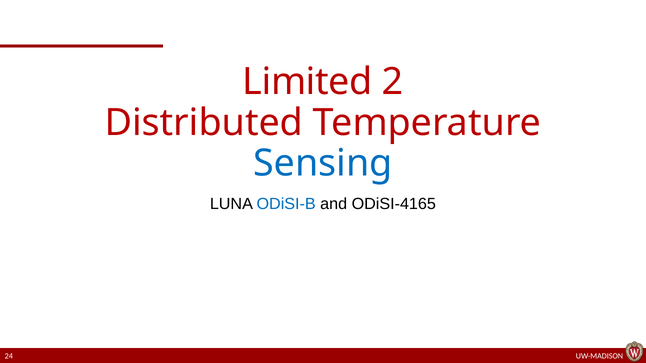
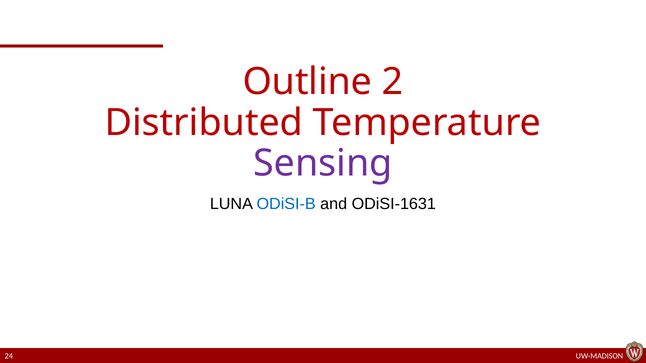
Limited: Limited -> Outline (307, 82)
Sensing colour: blue -> purple (323, 163)
ODiSI-4165: ODiSI-4165 -> ODiSI-1631 (394, 204)
